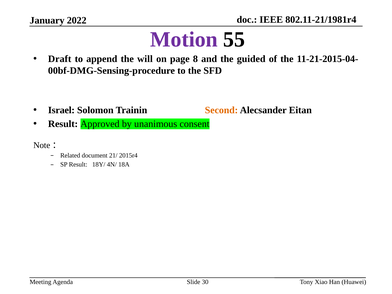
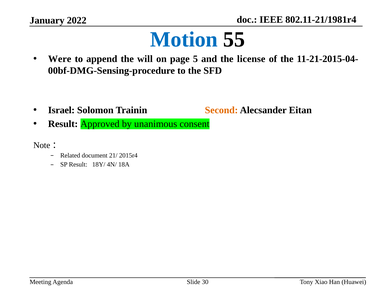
Motion colour: purple -> blue (184, 39)
Draft: Draft -> Were (60, 59)
8: 8 -> 5 (195, 59)
guided: guided -> license (251, 59)
